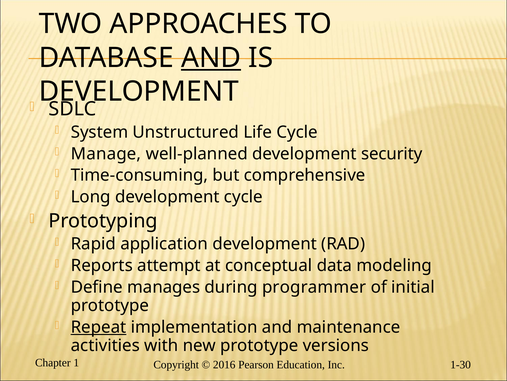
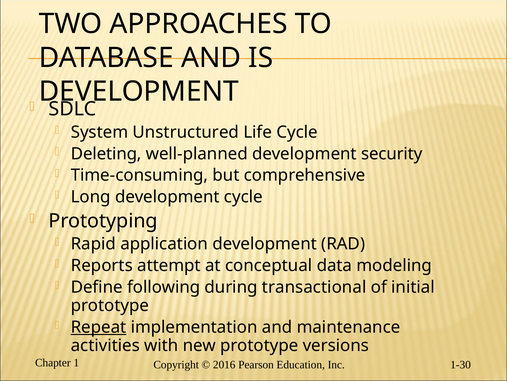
AND underline: present -> none (211, 58)
Manage: Manage -> Deleting (106, 153)
manages: manages -> following (164, 287)
programmer: programmer -> transactional (314, 287)
